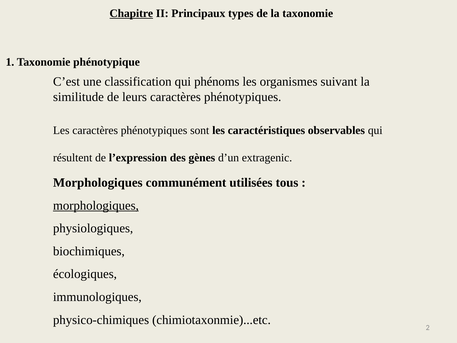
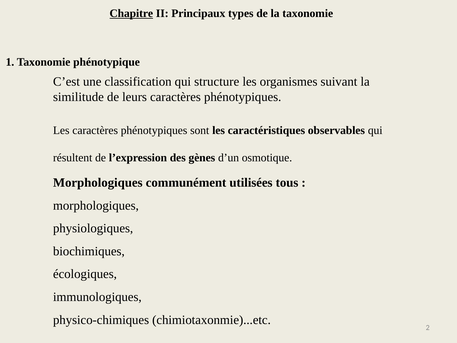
phénoms: phénoms -> structure (217, 82)
extragenic: extragenic -> osmotique (267, 158)
morphologiques underline: present -> none (96, 205)
